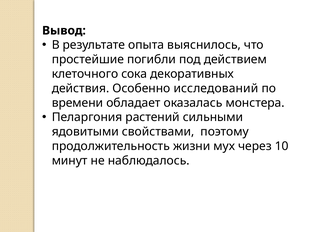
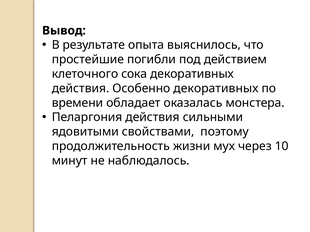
Особенно исследований: исследований -> декоративных (216, 89)
Пеларгония растений: растений -> действия (153, 117)
